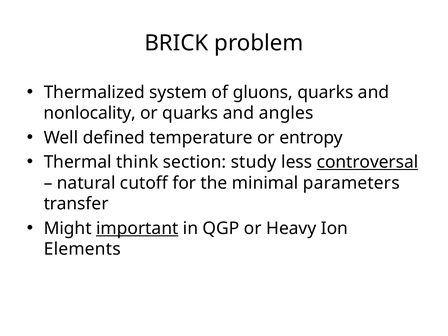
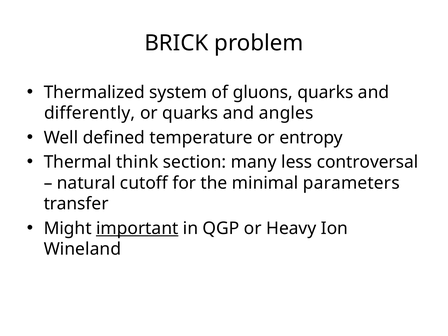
nonlocality: nonlocality -> differently (90, 113)
study: study -> many (254, 162)
controversal underline: present -> none (368, 162)
Elements: Elements -> Wineland (82, 249)
